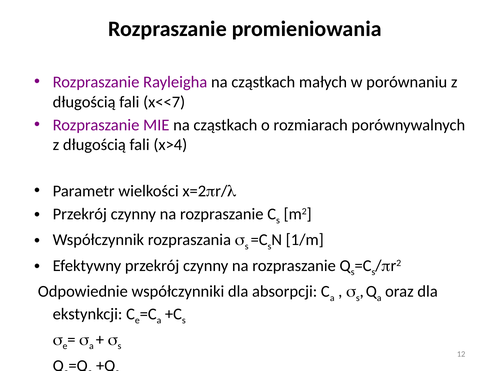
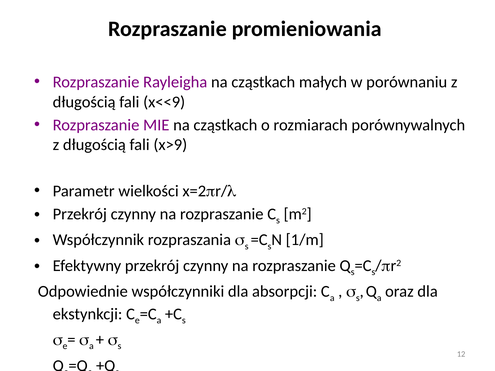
x<<7: x<<7 -> x<<9 (164, 102)
x>4: x>4 -> x>9 (170, 145)
